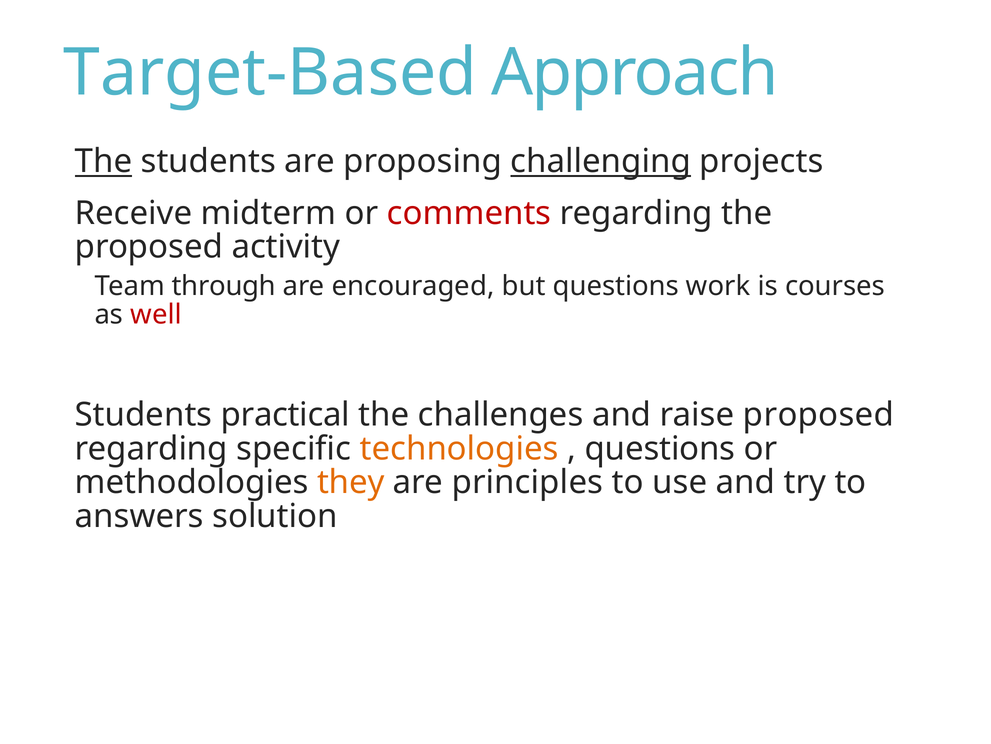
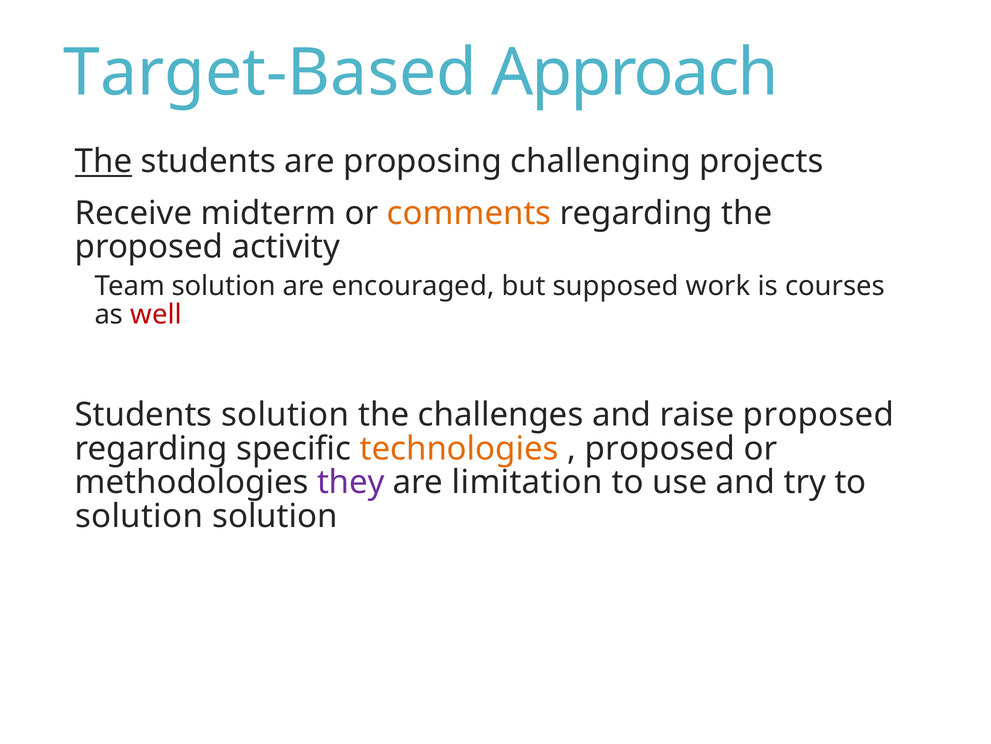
challenging underline: present -> none (601, 161)
comments colour: red -> orange (469, 213)
Team through: through -> solution (224, 286)
but questions: questions -> supposed (616, 286)
Students practical: practical -> solution (285, 414)
questions: questions -> proposed (660, 448)
they colour: orange -> purple (351, 482)
principles: principles -> limitation (527, 482)
answers: answers -> solution (139, 516)
